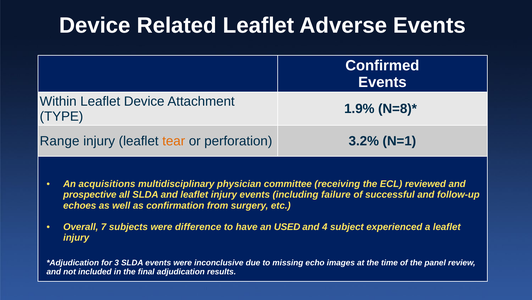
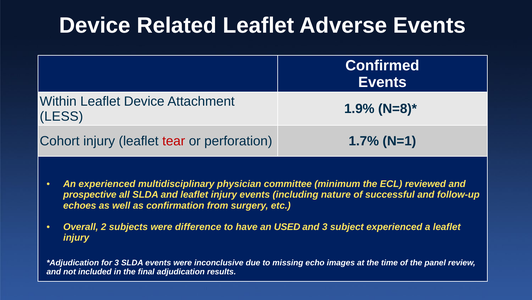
TYPE: TYPE -> LESS (61, 116)
Range: Range -> Cohort (60, 141)
tear colour: orange -> red (174, 141)
3.2%: 3.2% -> 1.7% (364, 141)
An acquisitions: acquisitions -> experienced (107, 184)
receiving: receiving -> minimum (337, 184)
failure: failure -> nature (336, 194)
7: 7 -> 2 (104, 226)
and 4: 4 -> 3 (325, 226)
